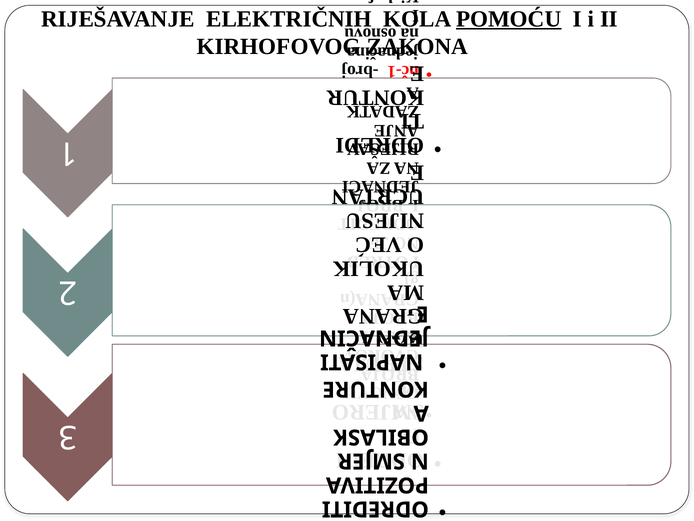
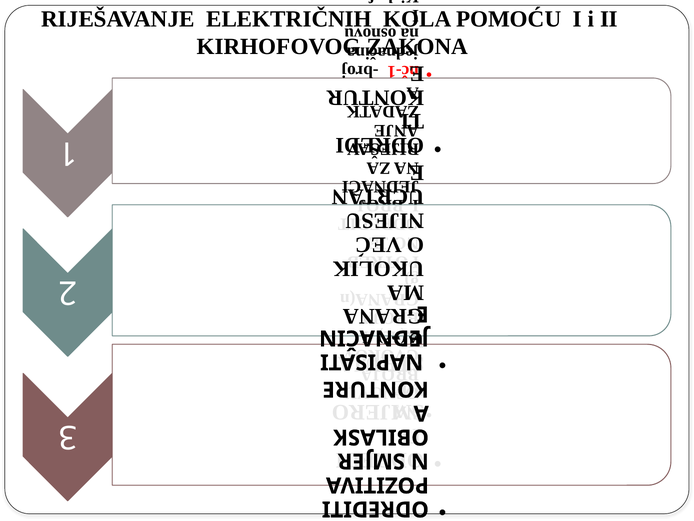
POMOĆU underline: present -> none (509, 19)
